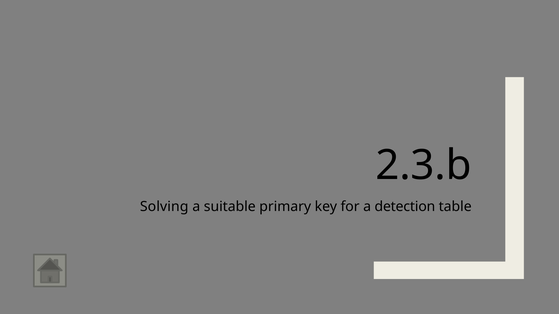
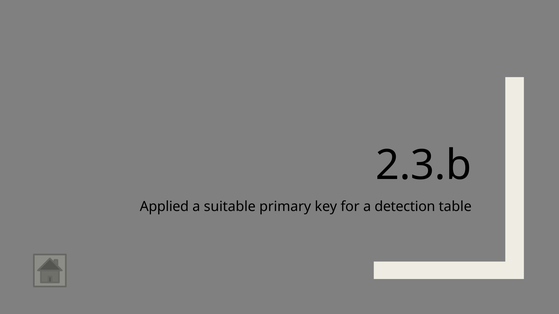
Solving: Solving -> Applied (164, 207)
